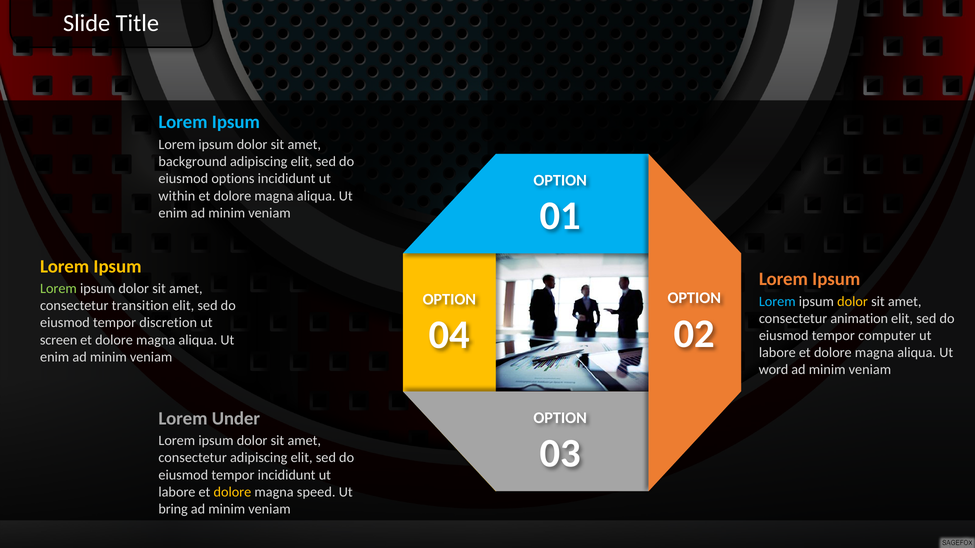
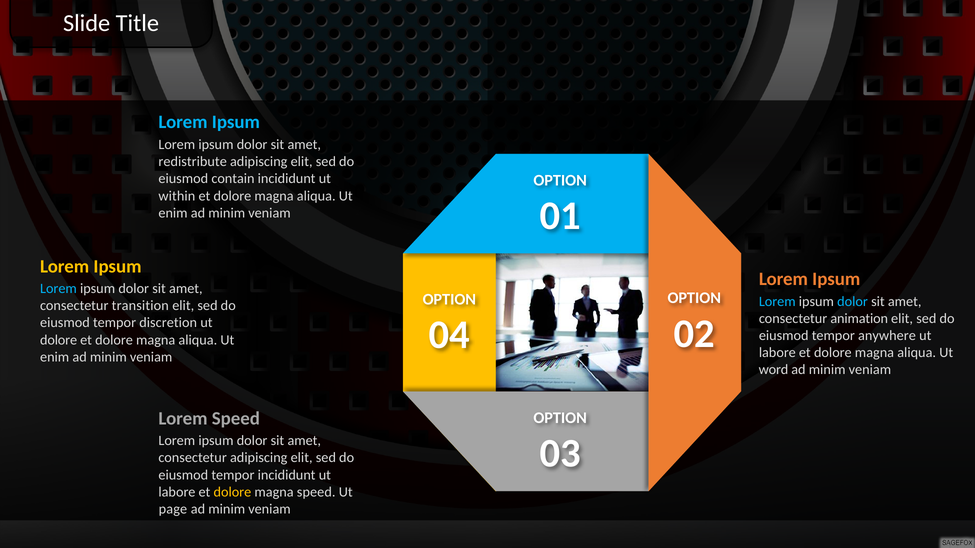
background: background -> redistribute (193, 162)
options: options -> contain (233, 179)
Lorem colour: light green -> light blue (58, 289)
dolor colour: yellow -> light blue (853, 302)
computer: computer -> anywhere (887, 336)
screen: screen -> dolore (59, 340)
Lorem Under: Under -> Speed (236, 419)
bring: bring -> page (173, 509)
